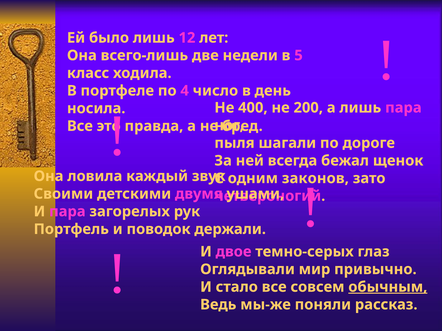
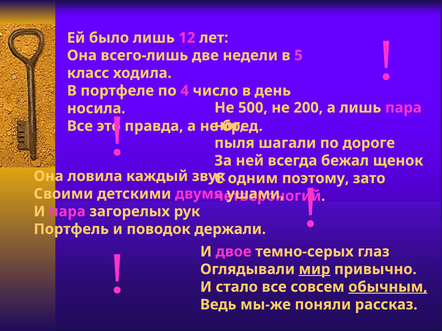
400: 400 -> 500 (253, 108)
законов: законов -> поэтому (315, 179)
мир underline: none -> present (315, 270)
